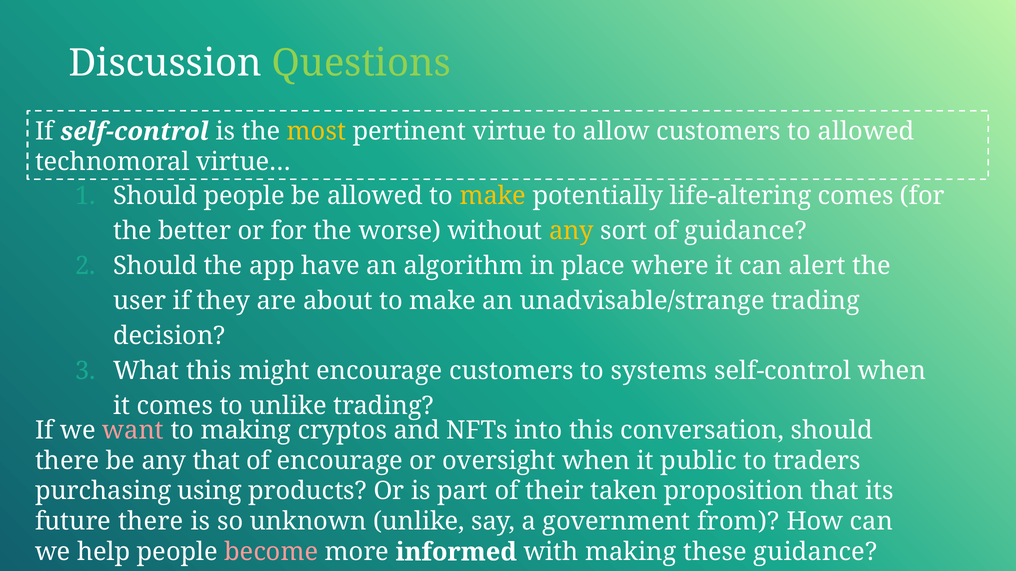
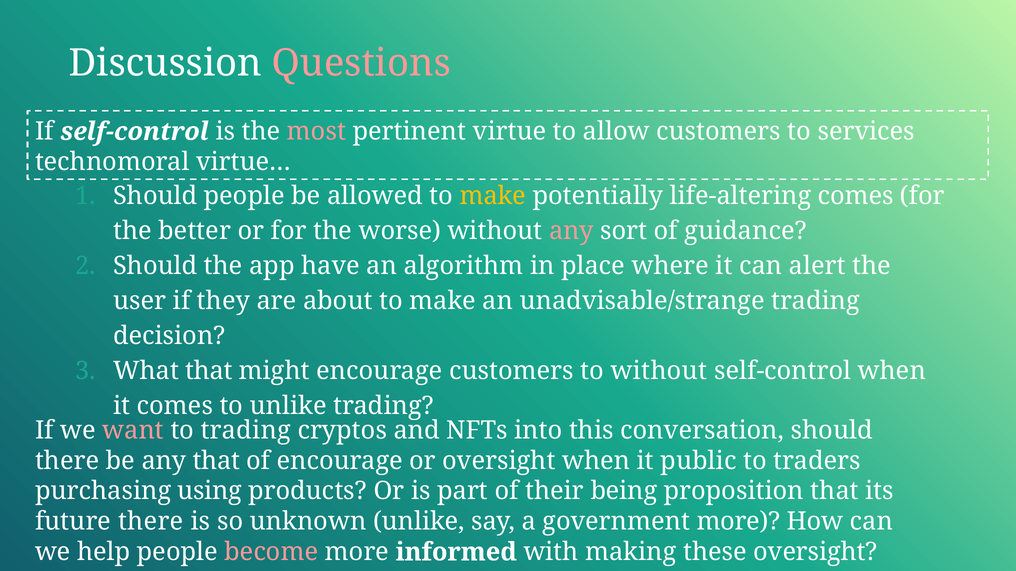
Questions colour: light green -> pink (361, 63)
most colour: yellow -> pink (317, 132)
to allowed: allowed -> services (866, 132)
any colour: yellow -> pink (571, 231)
What this: this -> that (209, 371)
to systems: systems -> without (659, 371)
to making: making -> trading (246, 431)
taken: taken -> being (624, 492)
government from: from -> more (739, 522)
these guidance: guidance -> oversight (815, 552)
